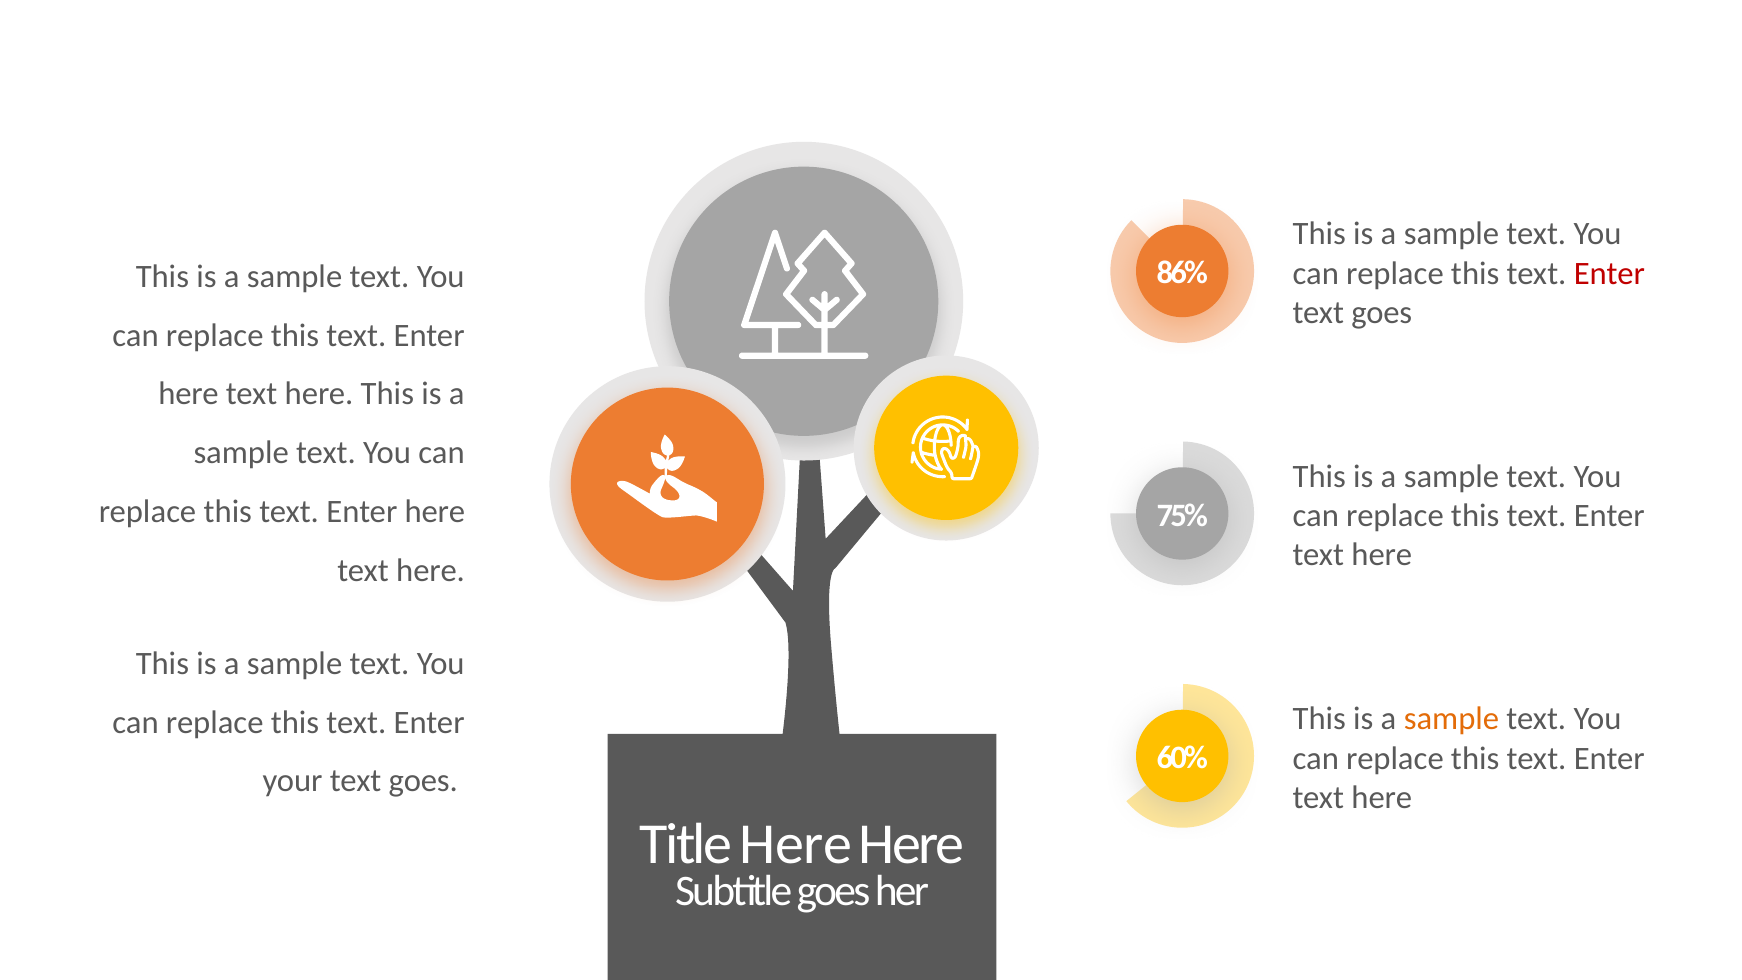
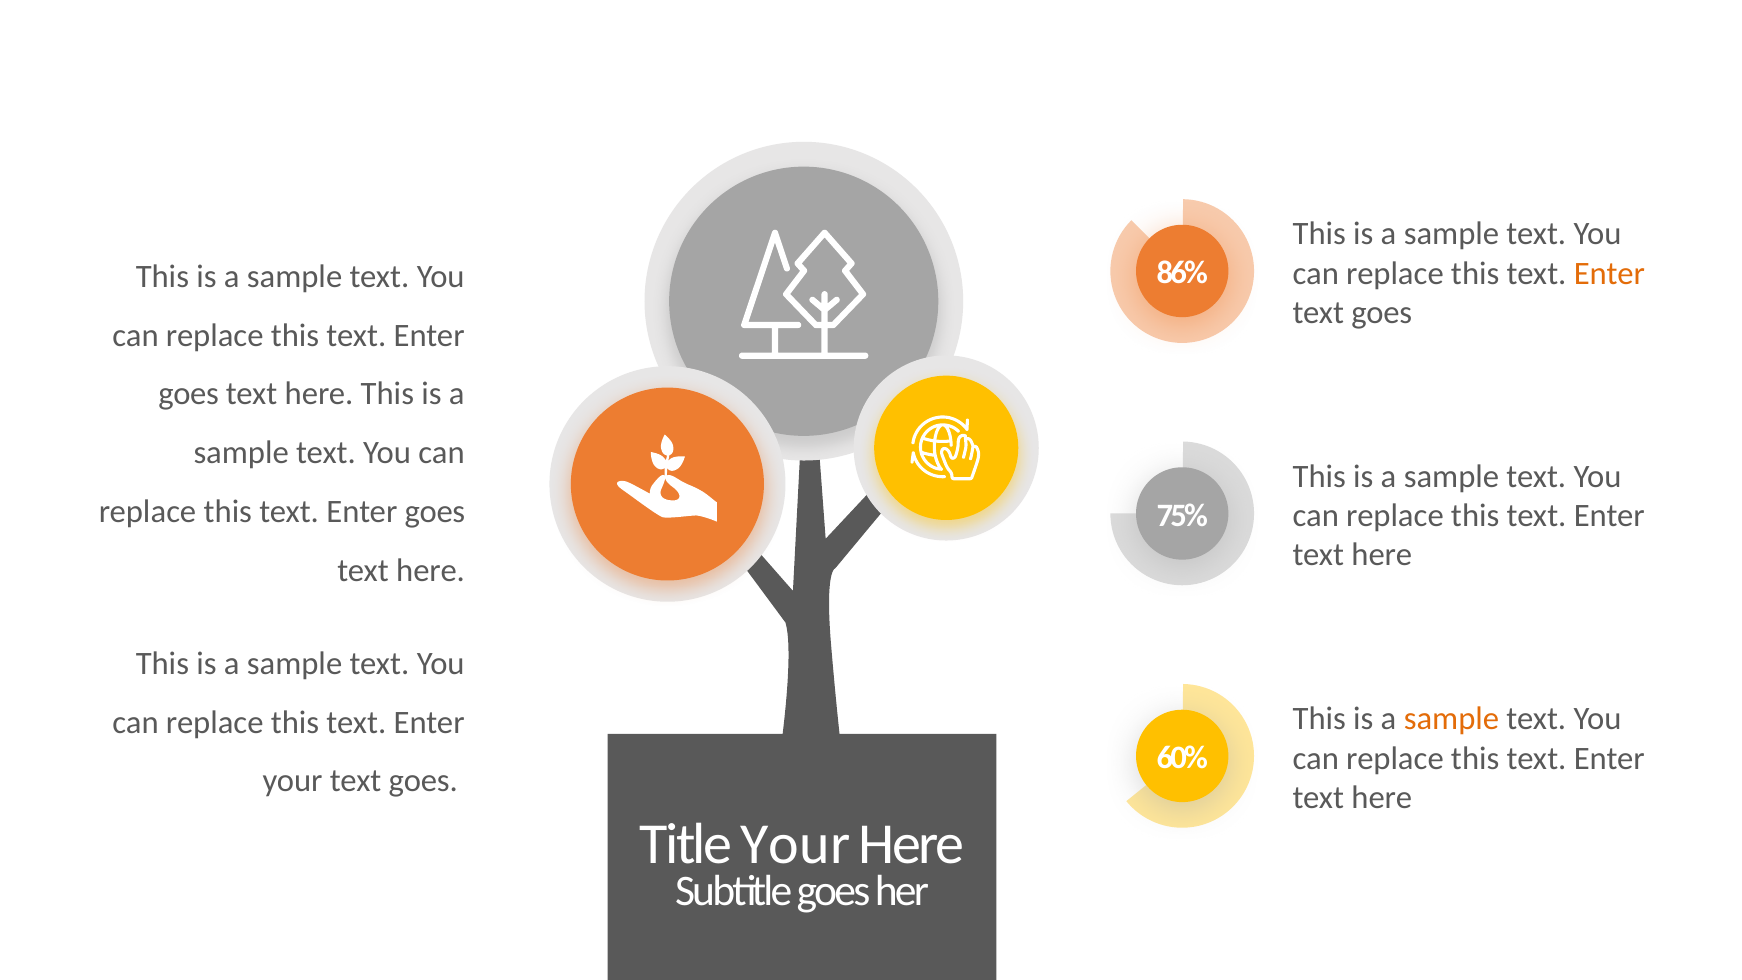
Enter colour: red -> orange (1609, 273)
here: here -> goes (189, 394)
here: here -> goes (435, 512)
Title Here: Here -> Your (795, 845)
